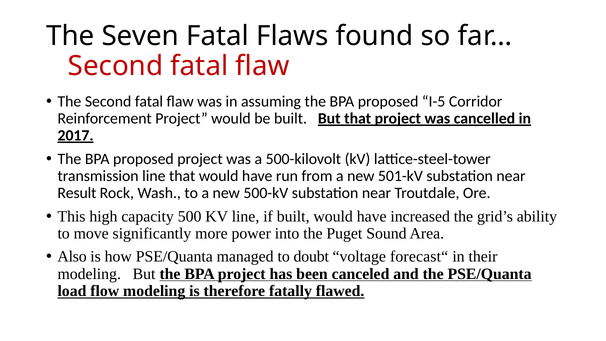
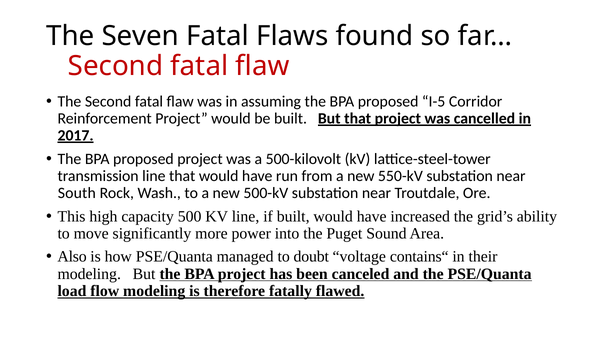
501-kV: 501-kV -> 550-kV (400, 176)
Result: Result -> South (77, 193)
forecast“: forecast“ -> contains“ (419, 257)
